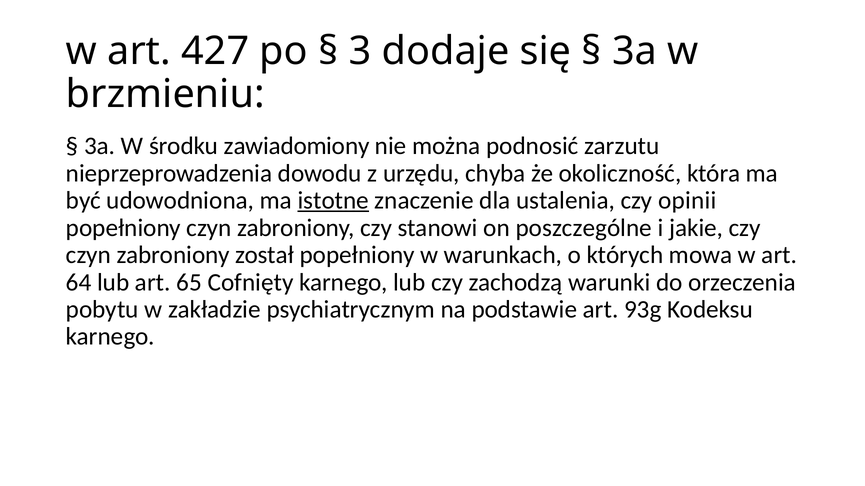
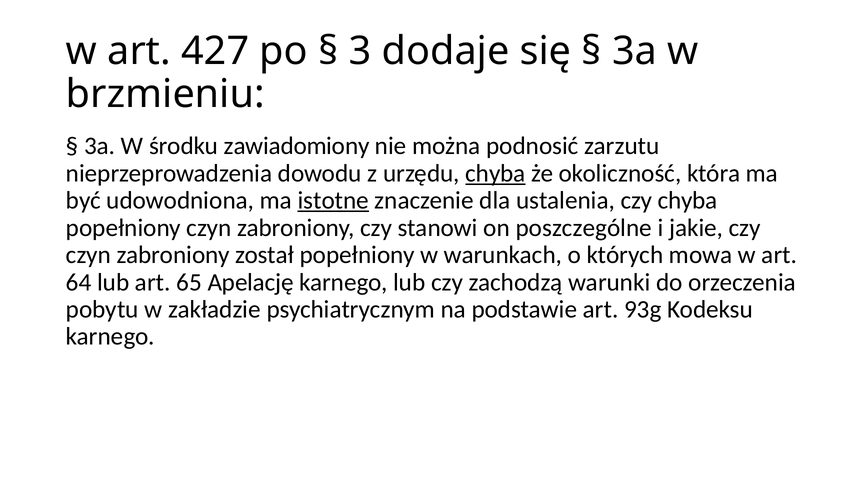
chyba underline: none -> present (495, 173)
czy opinii: opinii -> chyba (687, 201)
Cofnięty: Cofnięty -> Apelację (251, 283)
